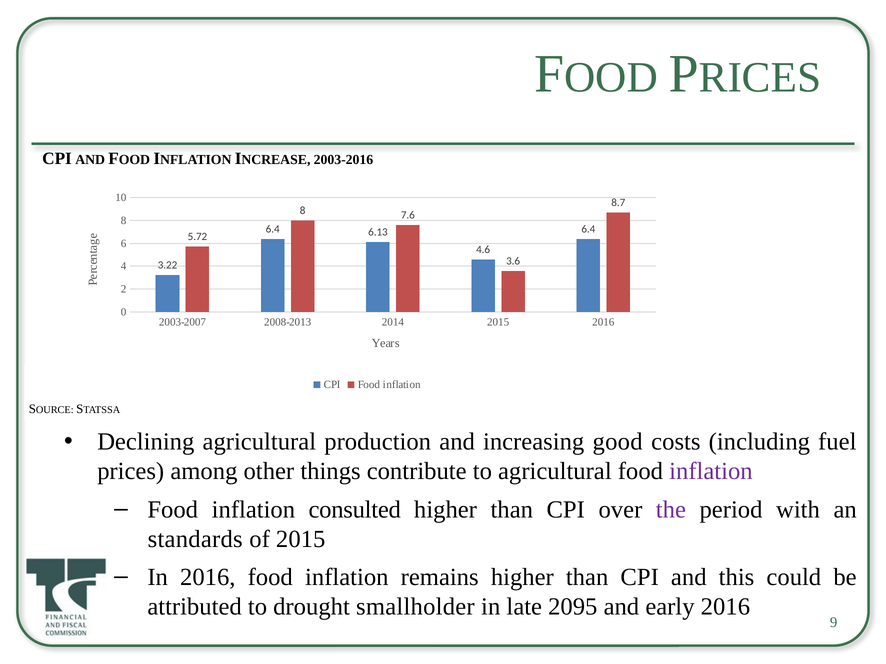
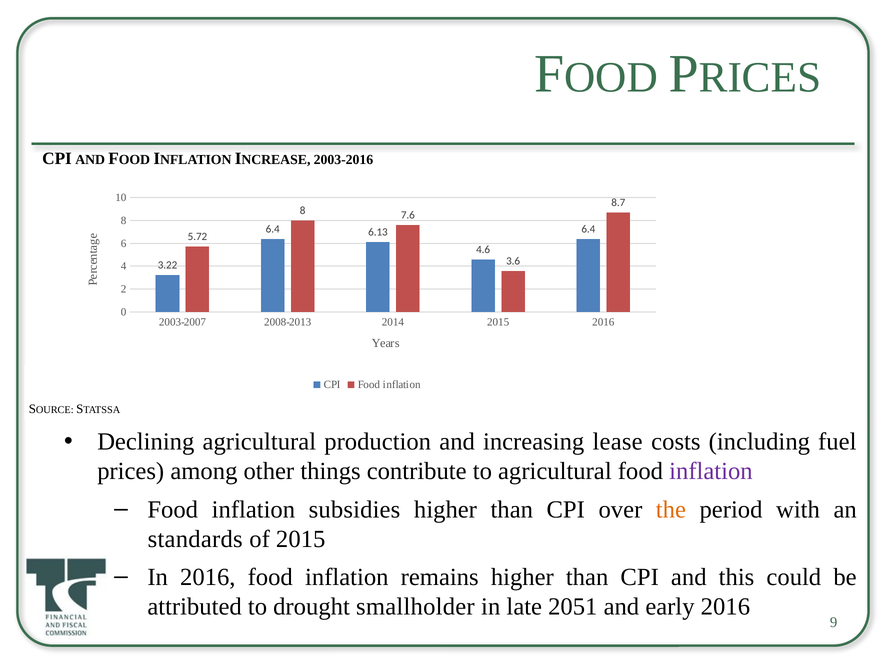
good: good -> lease (618, 442)
consulted: consulted -> subsidies (355, 510)
the colour: purple -> orange (671, 510)
2095: 2095 -> 2051 (573, 607)
